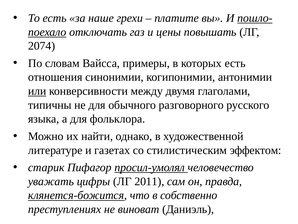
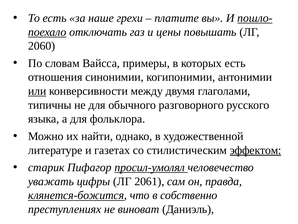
2074: 2074 -> 2060 (42, 46)
эффектом underline: none -> present (256, 150)
2011: 2011 -> 2061 (149, 181)
